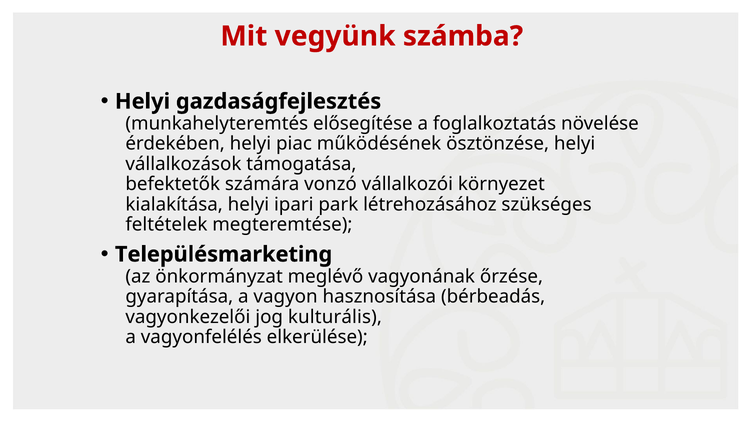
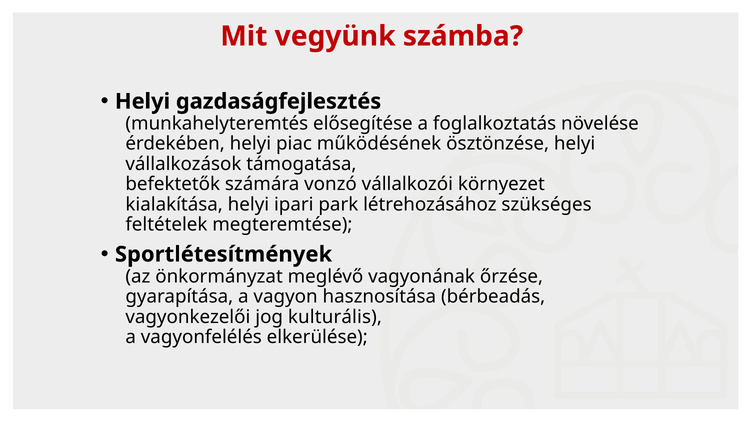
Településmarketing: Településmarketing -> Sportlétesítmények (224, 255)
